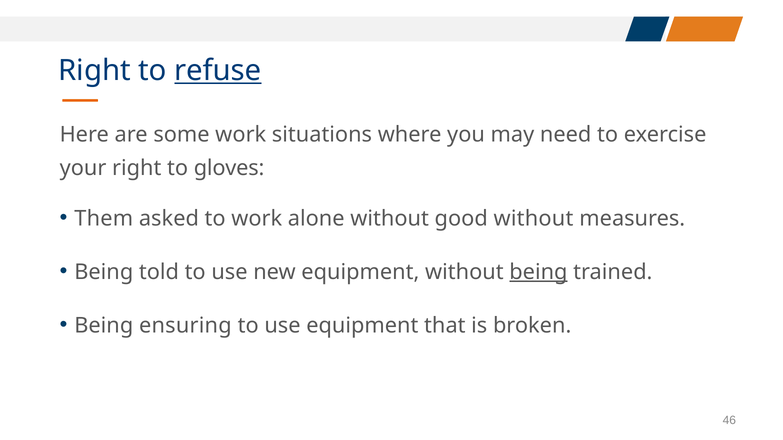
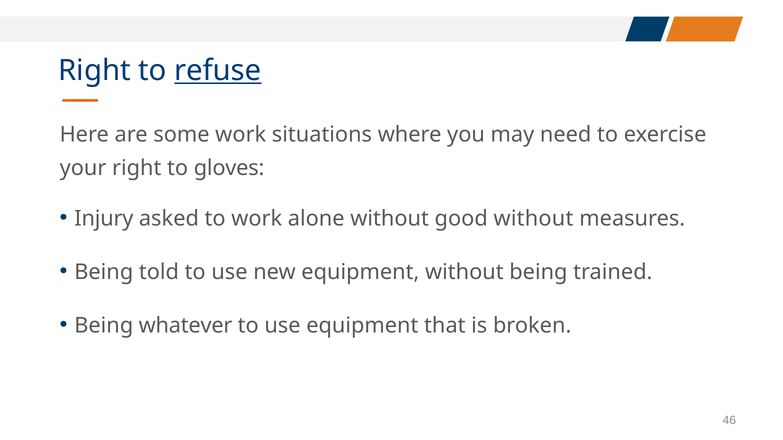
Them: Them -> Injury (104, 219)
being underline: present -> none (538, 272)
ensuring: ensuring -> whatever (186, 326)
